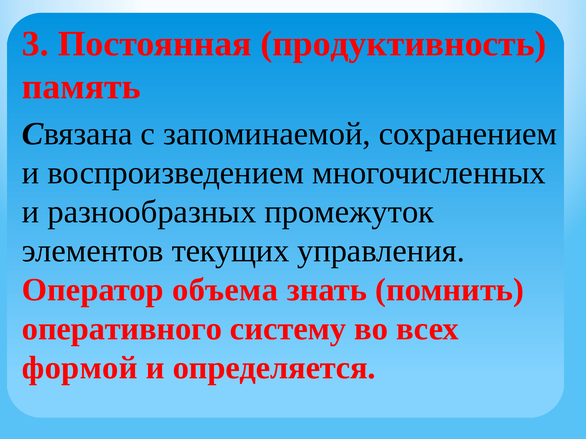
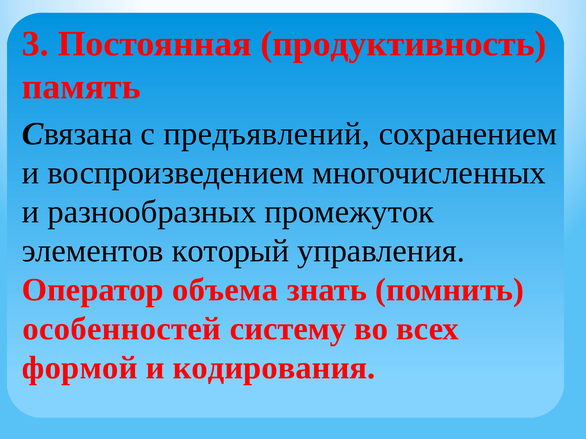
запоминаемой: запоминаемой -> предъявлений (267, 134)
текущих: текущих -> который (230, 251)
оперативного: оперативного -> особенностей (122, 329)
определяется: определяется -> кодирования (274, 368)
